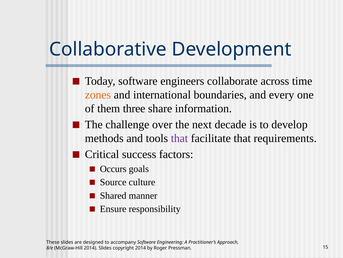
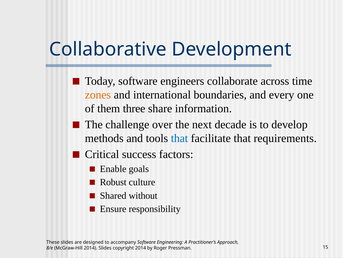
that colour: purple -> blue (179, 138)
Occurs: Occurs -> Enable (113, 168)
Source: Source -> Robust (113, 182)
manner: manner -> without (143, 195)
